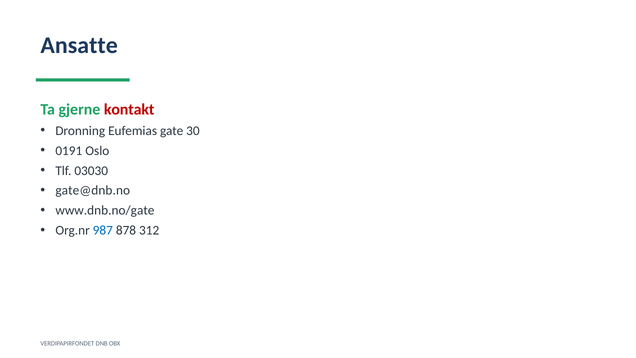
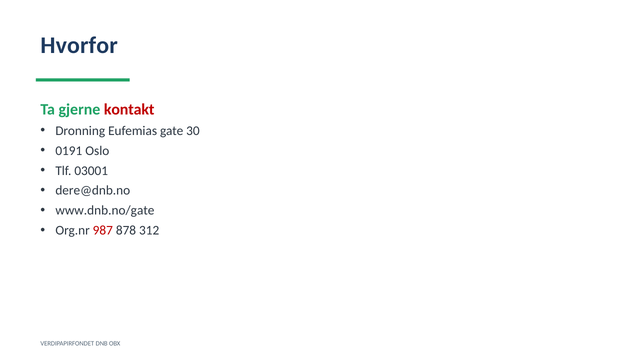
Ansatte: Ansatte -> Hvorfor (79, 45)
03030: 03030 -> 03001 (91, 171)
gate@dnb.no: gate@dnb.no -> dere@dnb.no (93, 190)
987 colour: blue -> red (103, 230)
